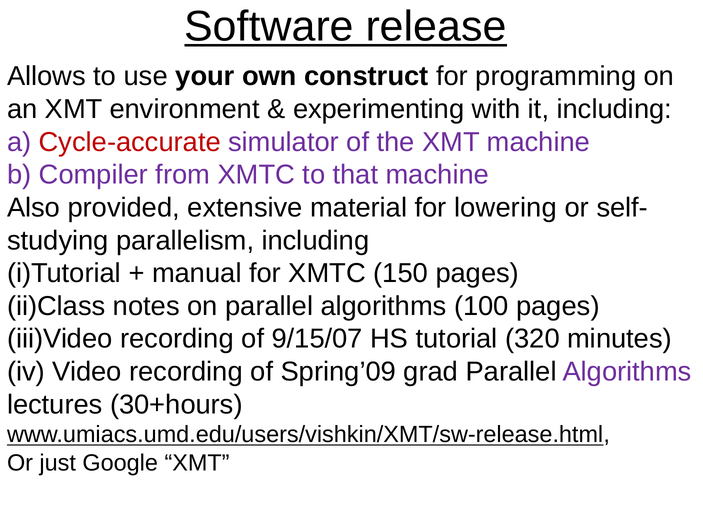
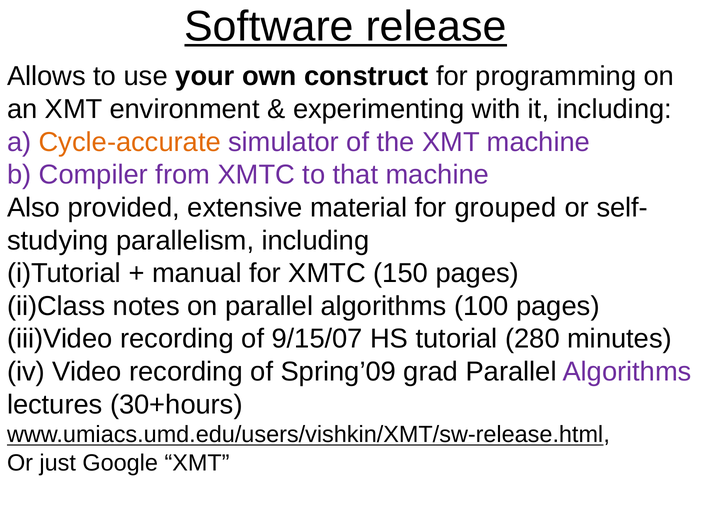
Cycle-accurate colour: red -> orange (130, 142)
lowering: lowering -> grouped (505, 208)
320: 320 -> 280 (532, 339)
